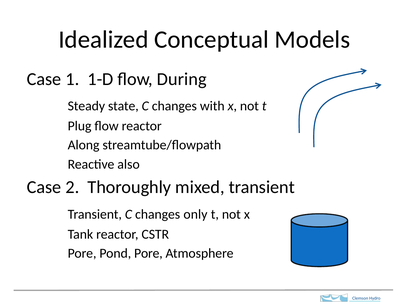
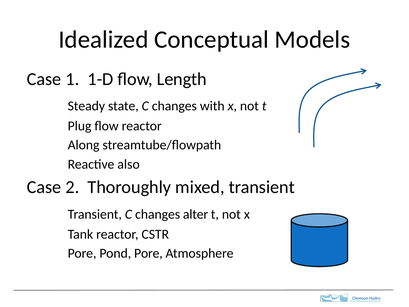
During: During -> Length (182, 79)
only: only -> alter (196, 214)
